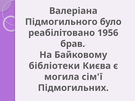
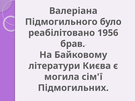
бібліотеки: бібліотеки -> літератури (54, 66)
